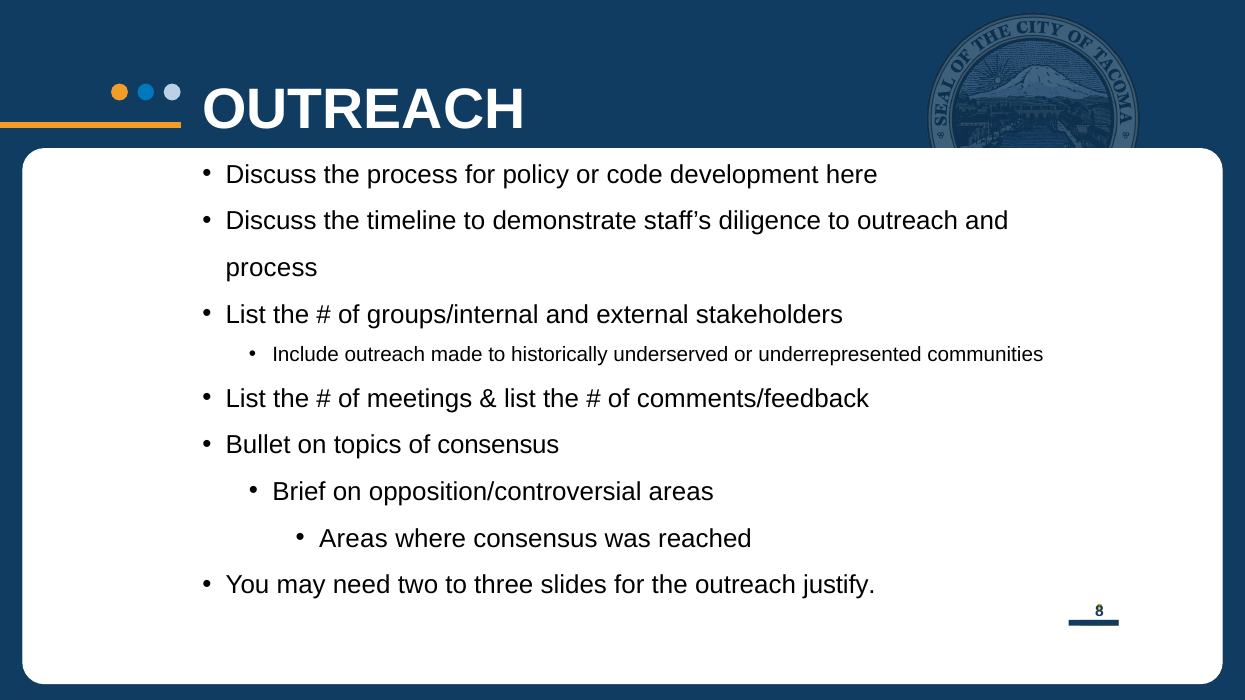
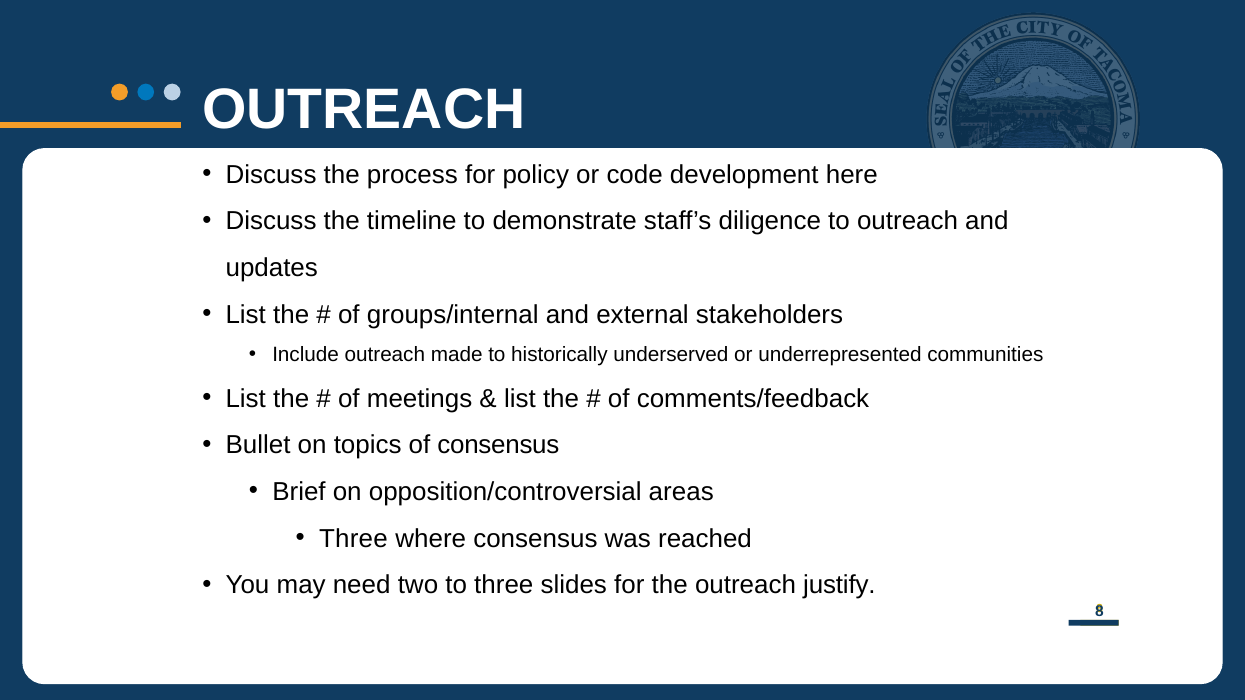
process: process -> updates (272, 268)
Areas: Areas -> Three (353, 539)
